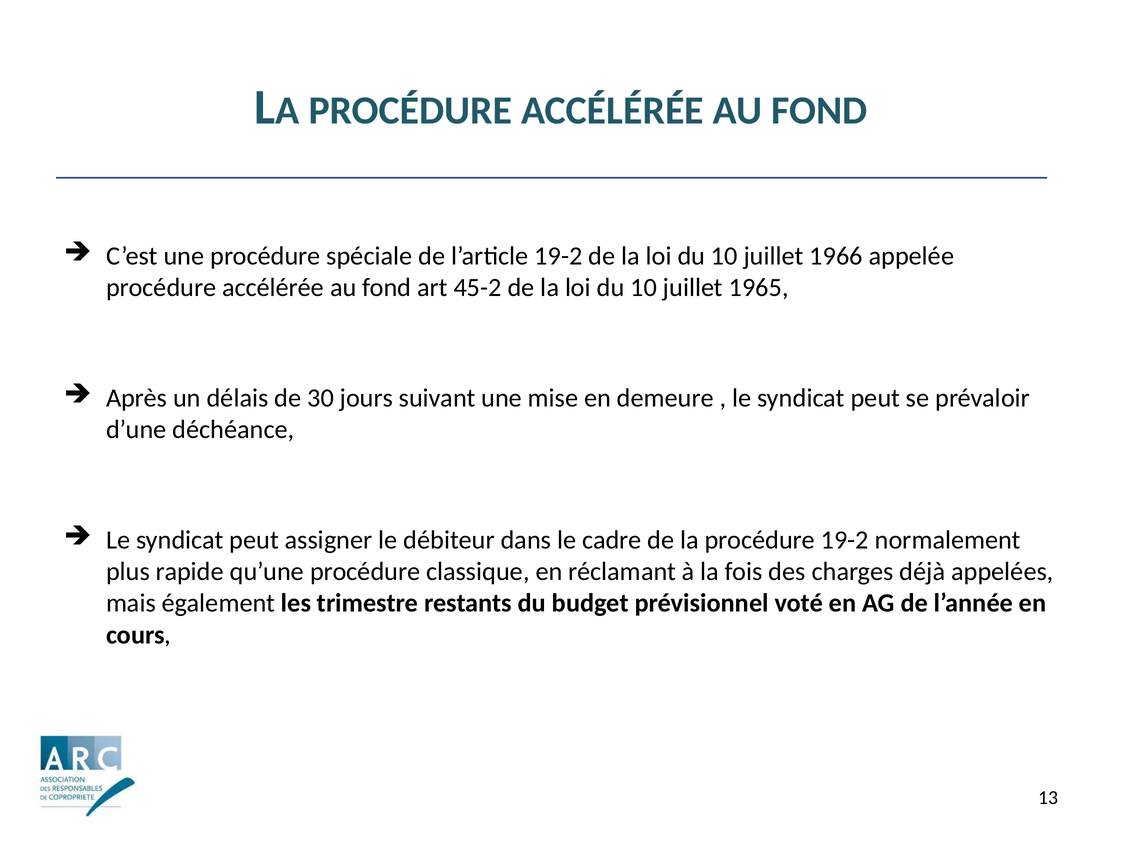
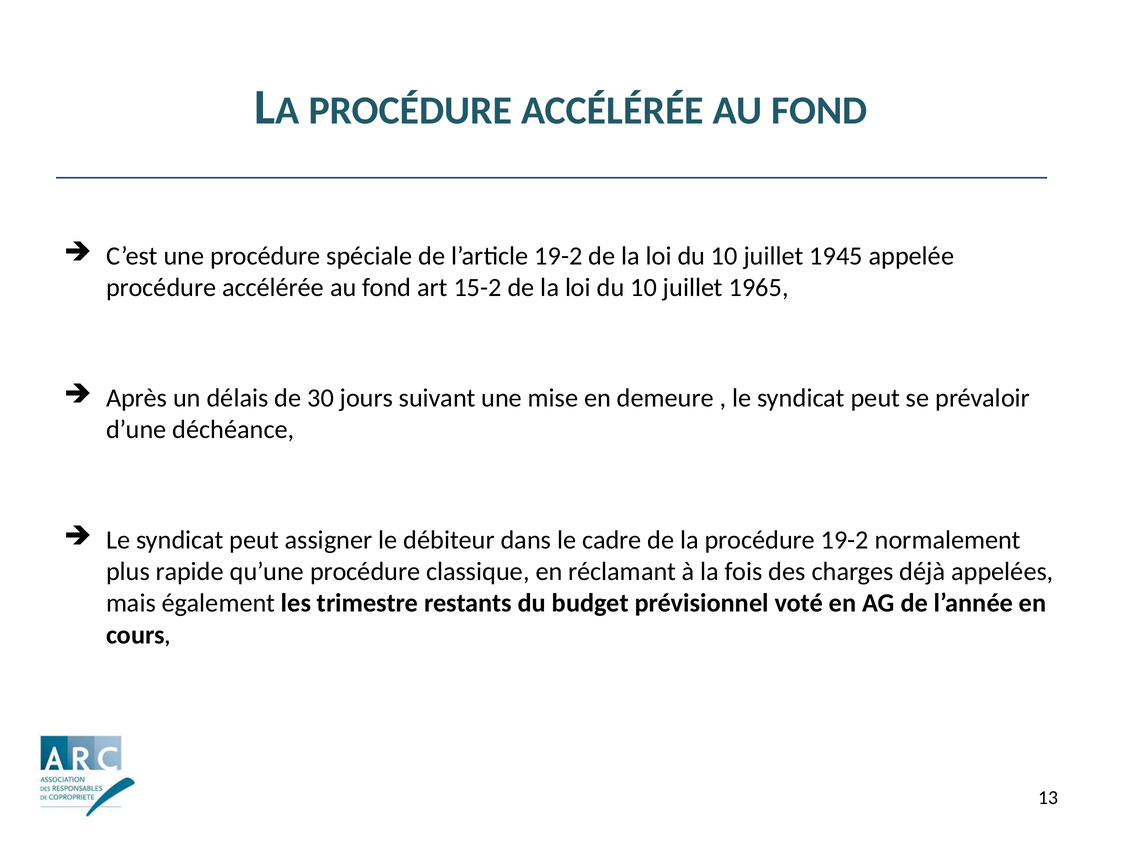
1966: 1966 -> 1945 (836, 256)
45-2: 45-2 -> 15-2 (478, 288)
